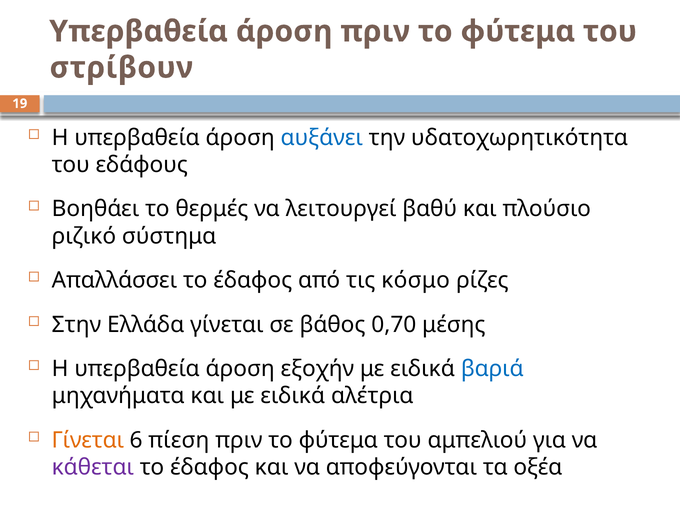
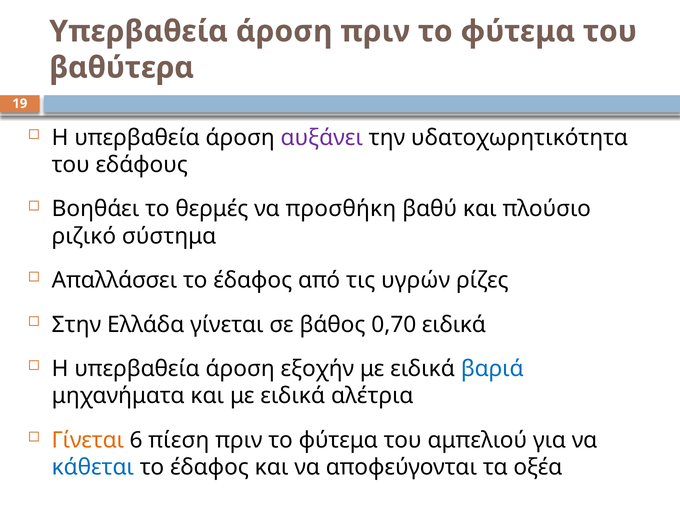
στρίβουν: στρίβουν -> βαθύτερα (122, 68)
αυξάνει colour: blue -> purple (322, 138)
λειτουργεί: λειτουργεί -> προσθήκη (341, 209)
κόσμο: κόσμο -> υγρών (416, 280)
0,70 μέσης: μέσης -> ειδικά (454, 325)
κάθεται colour: purple -> blue (93, 467)
